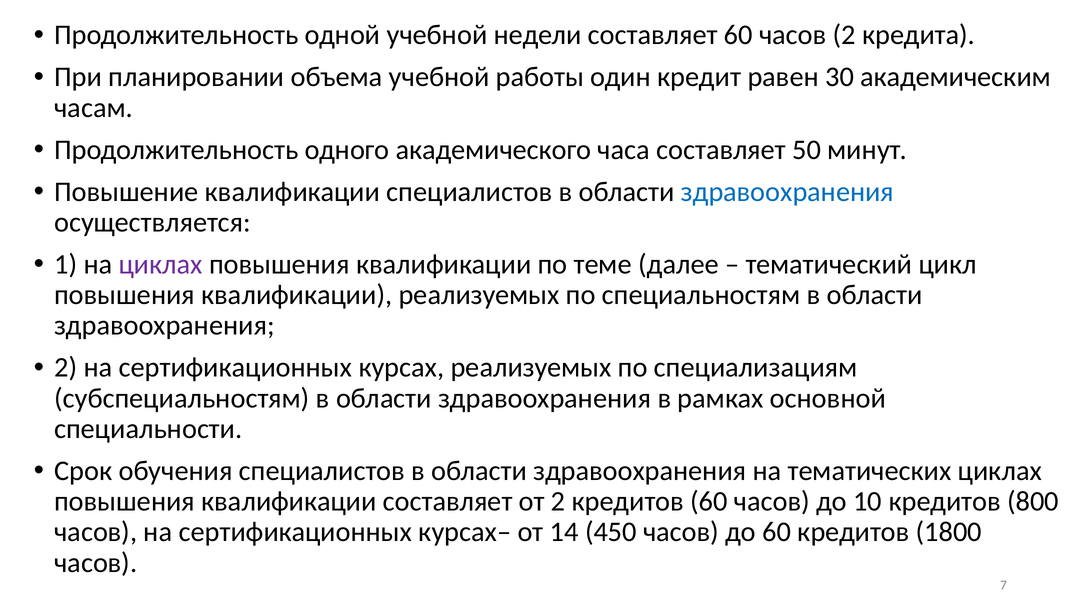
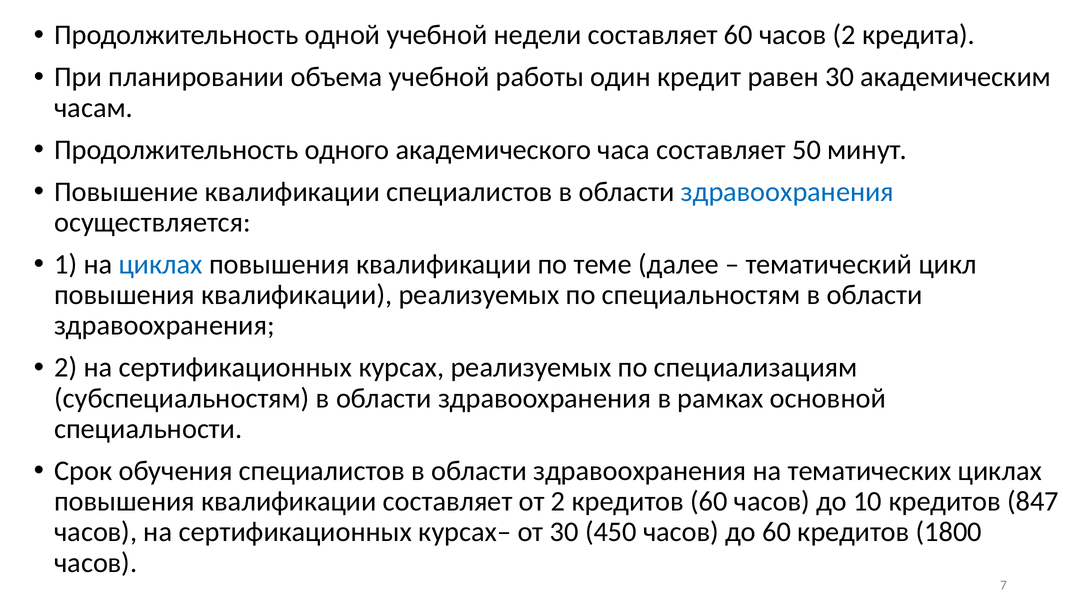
циклах colour: purple -> blue (161, 264)
800: 800 -> 847 (1033, 502)
от 14: 14 -> 30 (564, 532)
